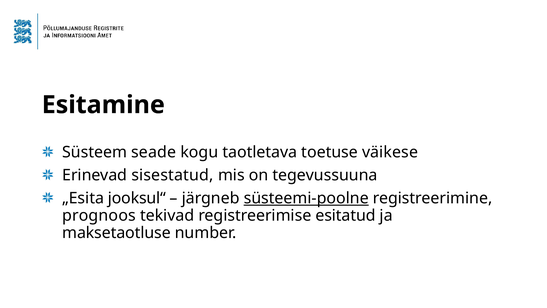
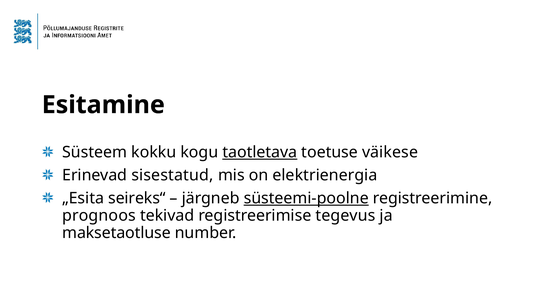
seade: seade -> kokku (154, 152)
taotletava underline: none -> present (260, 152)
tegevussuuna: tegevussuuna -> elektrienergia (325, 175)
jooksul“: jooksul“ -> seireks“ (137, 198)
esitatud: esitatud -> tegevus (345, 215)
